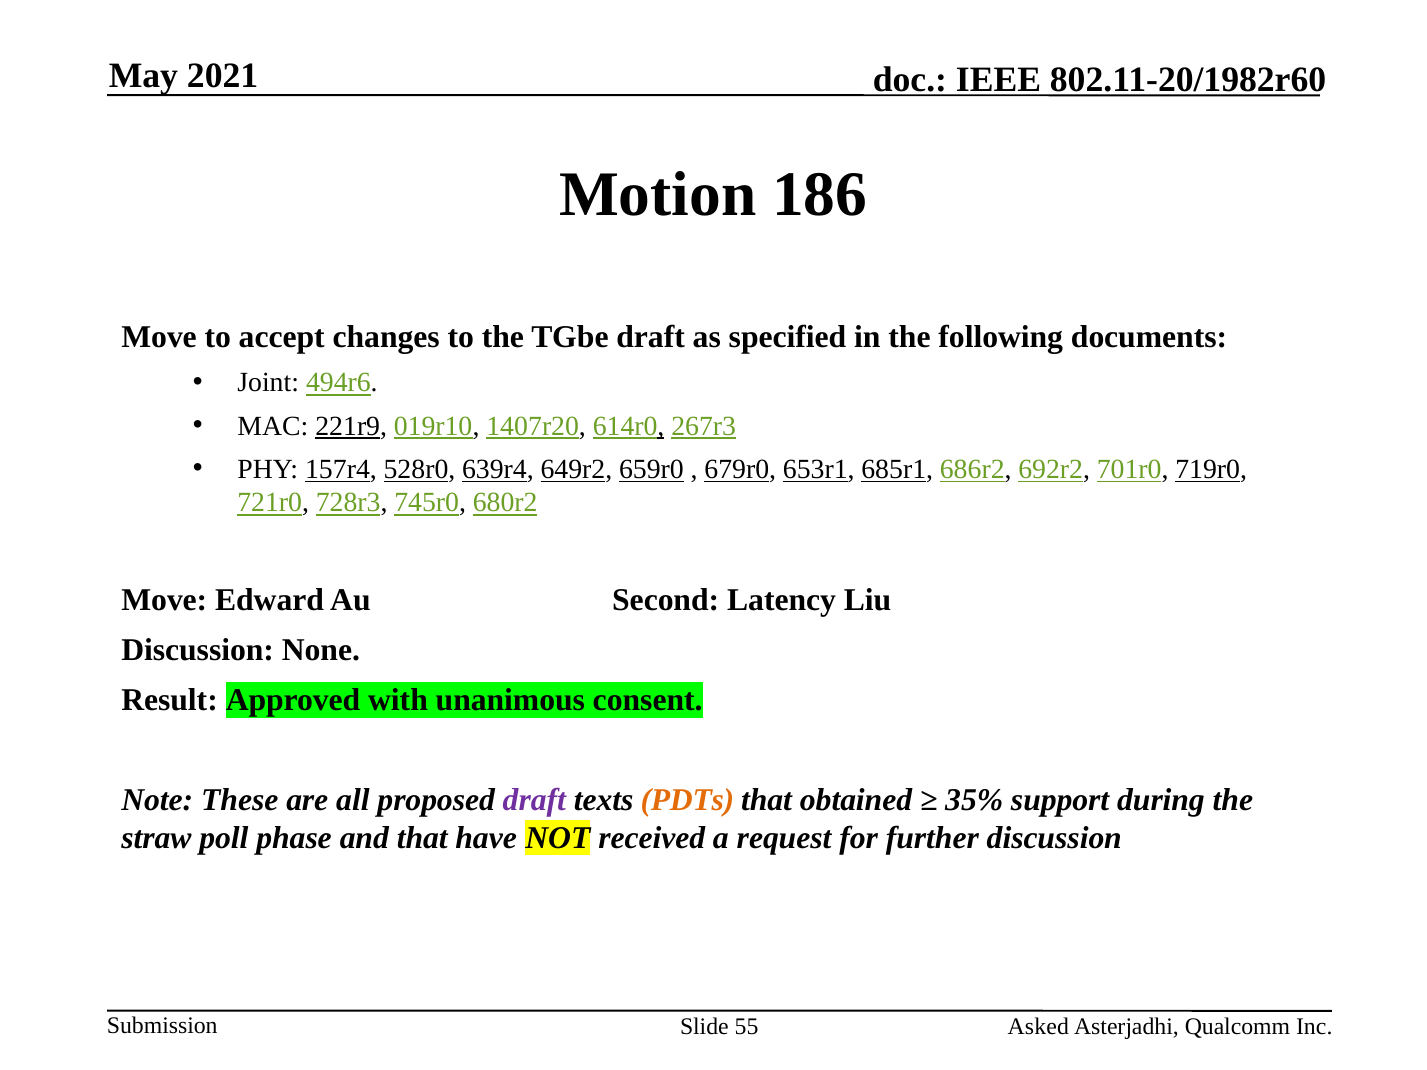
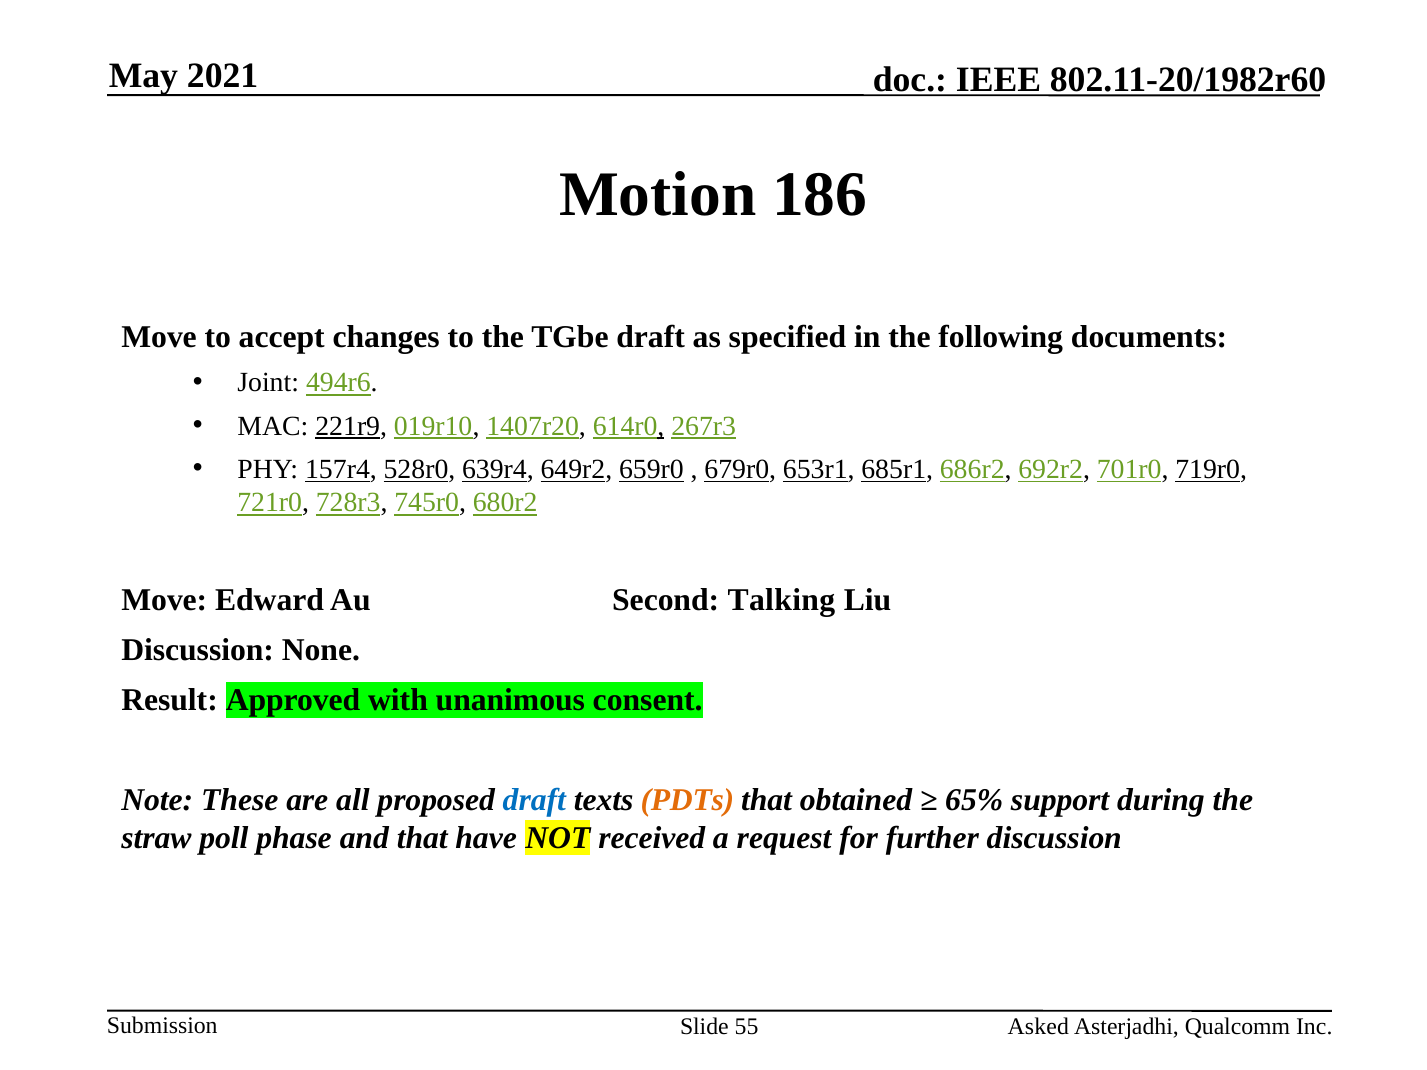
Latency: Latency -> Talking (781, 600)
draft colour: purple -> blue (534, 800)
35%: 35% -> 65% (974, 800)
